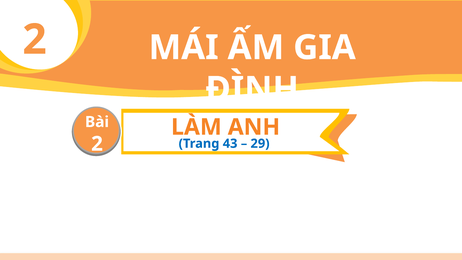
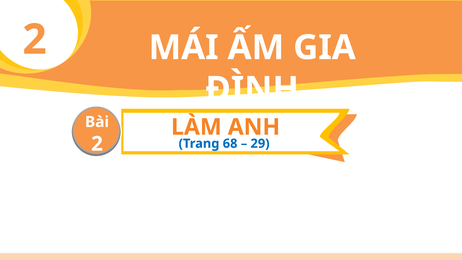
43: 43 -> 68 (230, 144)
